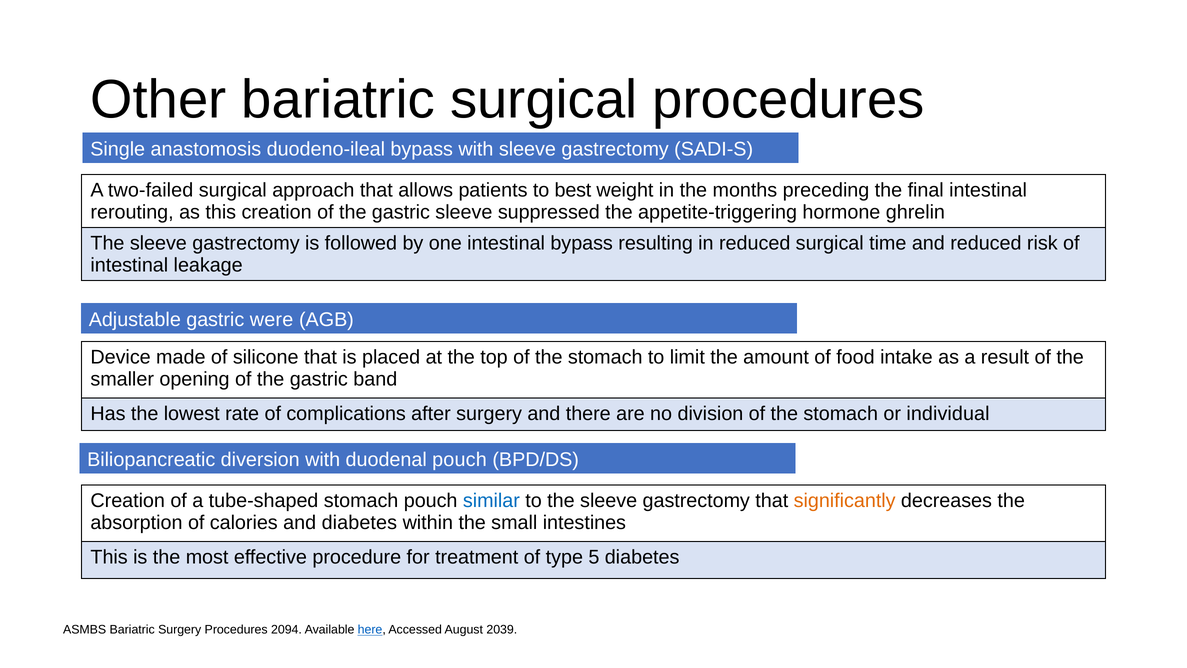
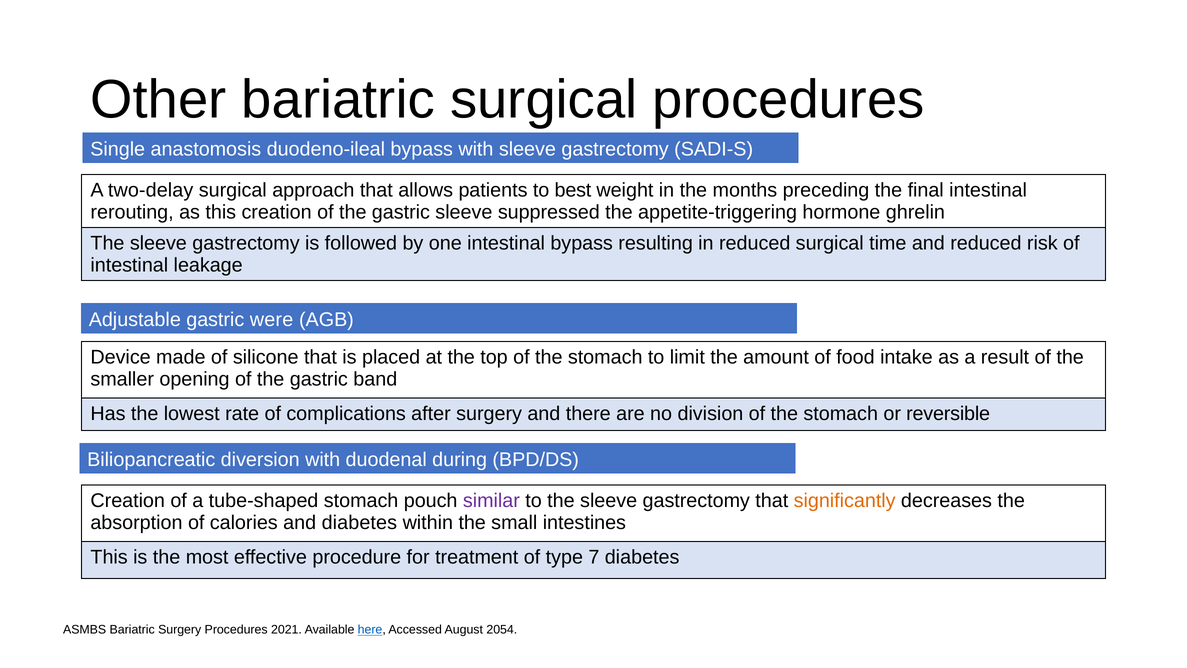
two-failed: two-failed -> two-delay (151, 190)
individual: individual -> reversible (948, 414)
duodenal pouch: pouch -> during (460, 459)
similar colour: blue -> purple (491, 501)
5: 5 -> 7 (594, 557)
2094: 2094 -> 2021 (286, 629)
2039: 2039 -> 2054 (502, 629)
